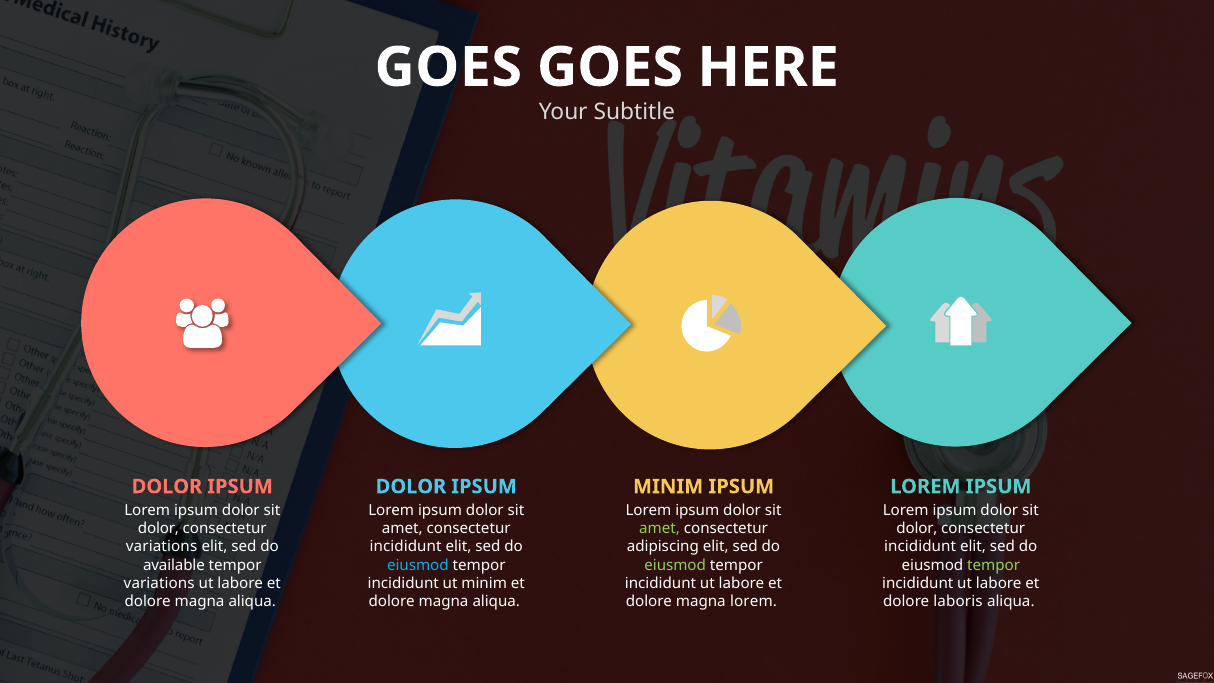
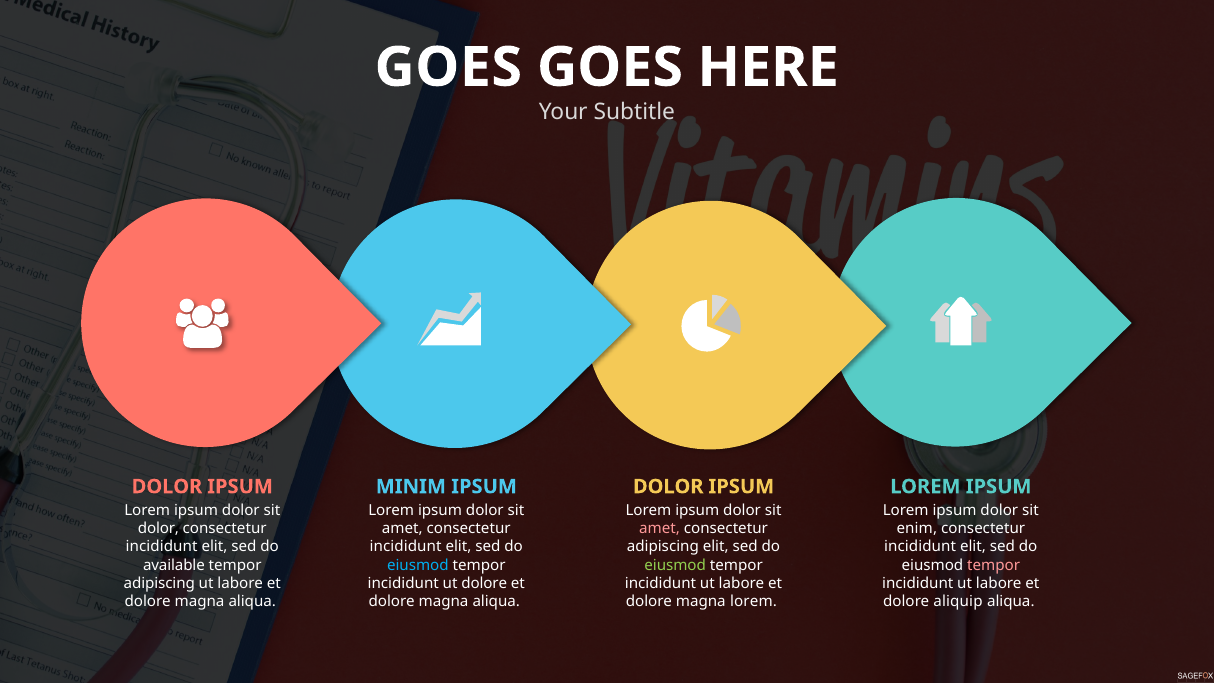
DOLOR: DOLOR -> MINIM (411, 486)
MINIM: MINIM -> DOLOR (668, 486)
amet colour: light green -> pink (660, 529)
dolor: dolor -> enim (917, 529)
variations: variations -> incididunt (162, 547)
tempor colour: light green -> pink (994, 565)
variations: variations -> adipiscing (159, 583)
ut minim: minim -> dolore (484, 583)
laboris: laboris -> aliquip (958, 601)
